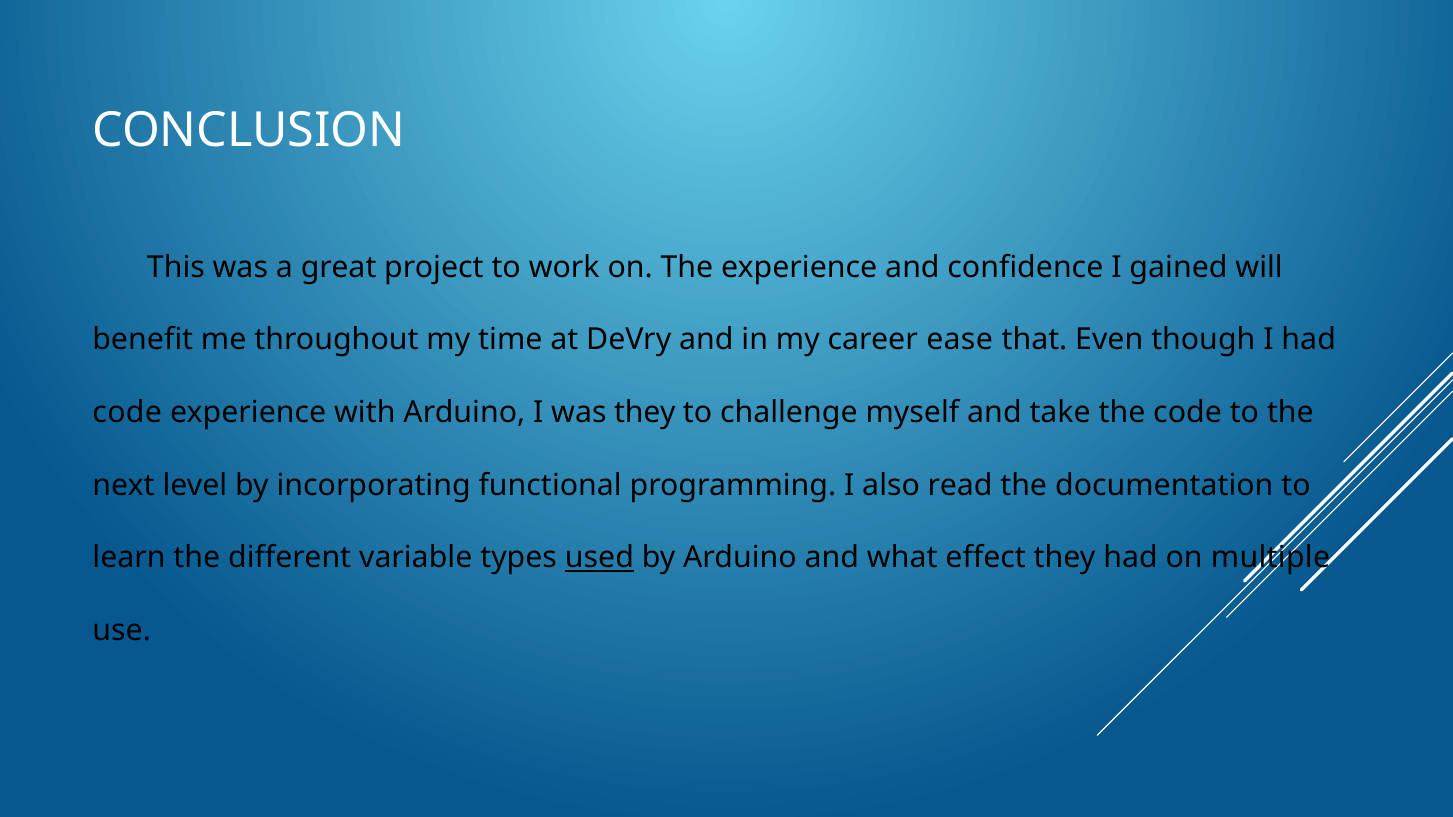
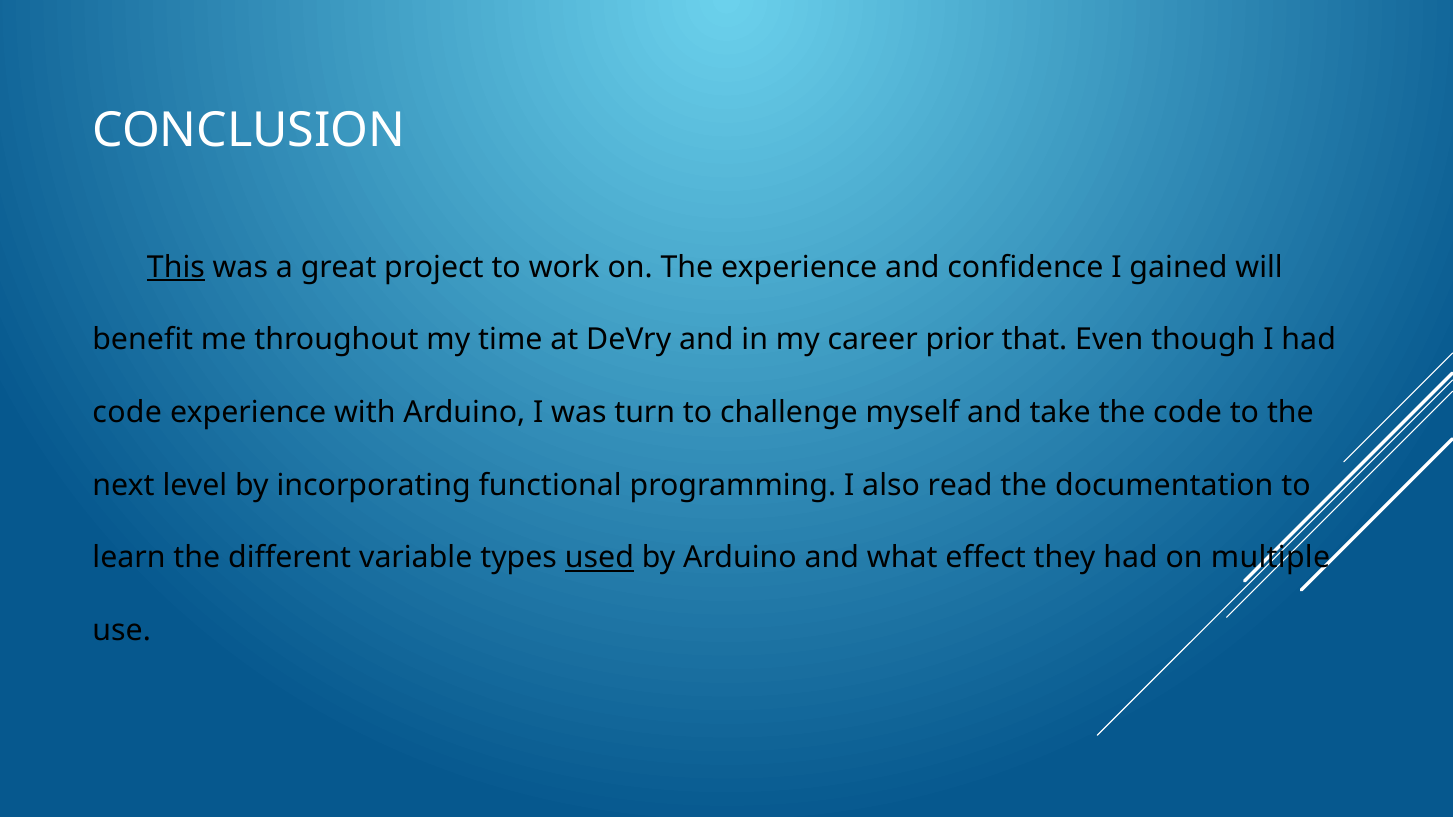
This underline: none -> present (176, 267)
ease: ease -> prior (960, 340)
was they: they -> turn (645, 413)
